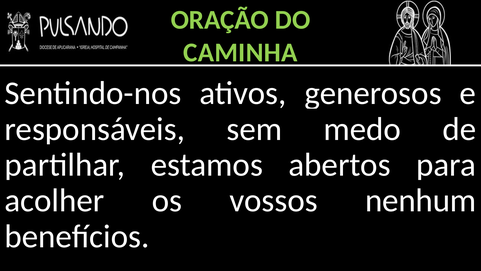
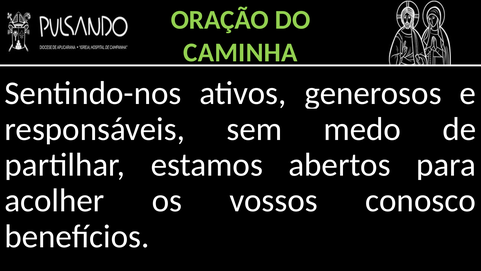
nenhum: nenhum -> conosco (421, 200)
